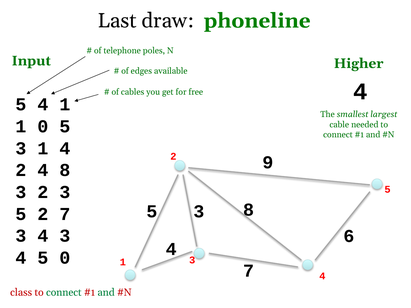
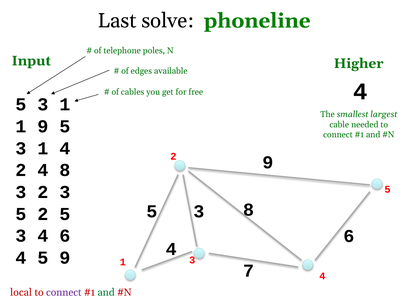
draw: draw -> solve (168, 21)
4: 4 -> 3 (43, 105)
1 0: 0 -> 9 (43, 127)
2 7: 7 -> 5 (65, 214)
4 3: 3 -> 6 (65, 236)
5 0: 0 -> 9 (65, 258)
class: class -> local (21, 293)
connect colour: green -> purple (64, 293)
